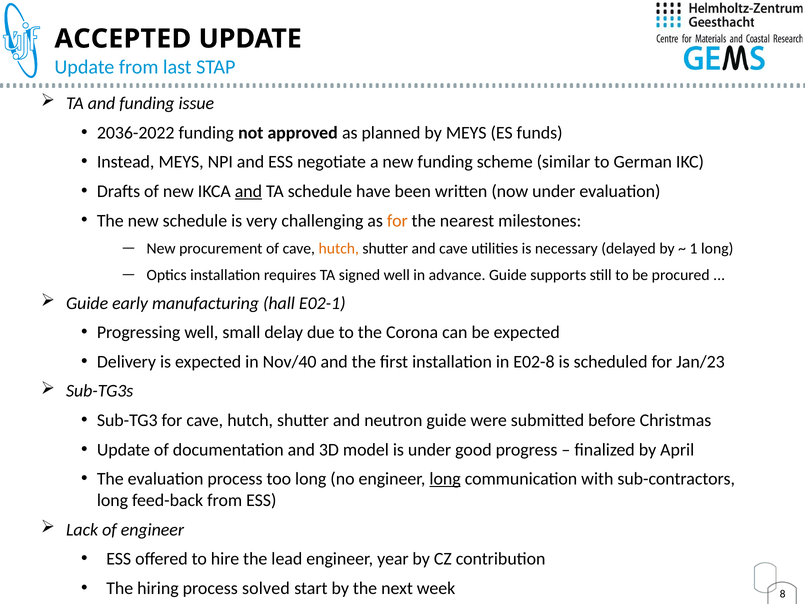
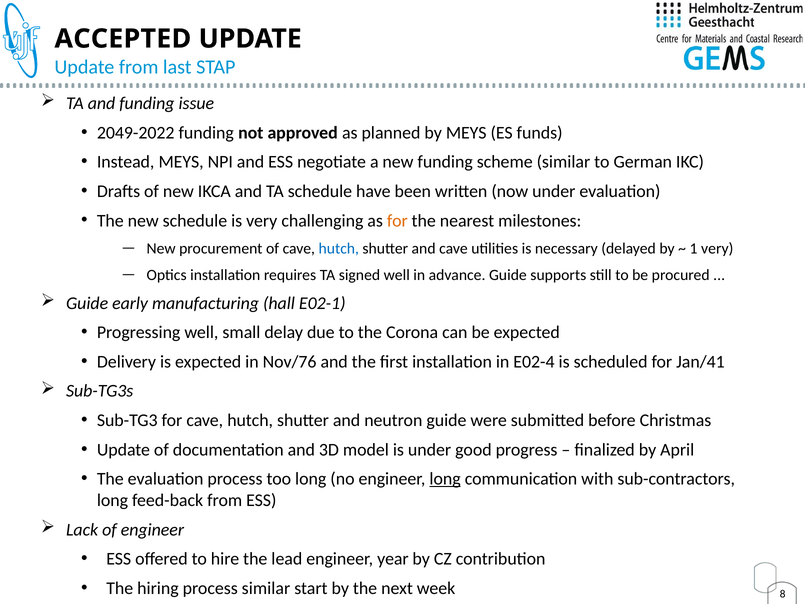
2036-2022: 2036-2022 -> 2049-2022 (136, 133)
and underline: present -> none (248, 191)
hutch colour: orange -> blue (339, 248)
1 long: long -> very (717, 248)
Nov/40: Nov/40 -> Nov/76 (290, 362)
E02-8: E02-8 -> E02-4 (534, 362)
Jan/23: Jan/23 -> Jan/41 (700, 362)
process solved: solved -> similar (266, 588)
